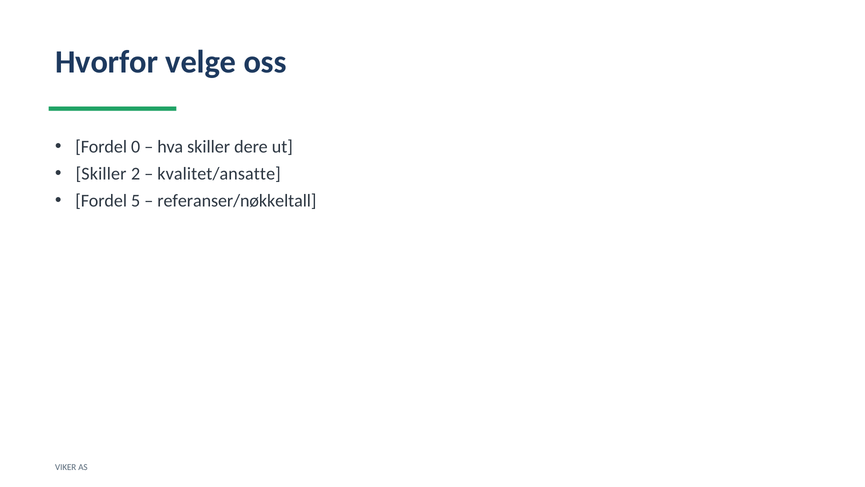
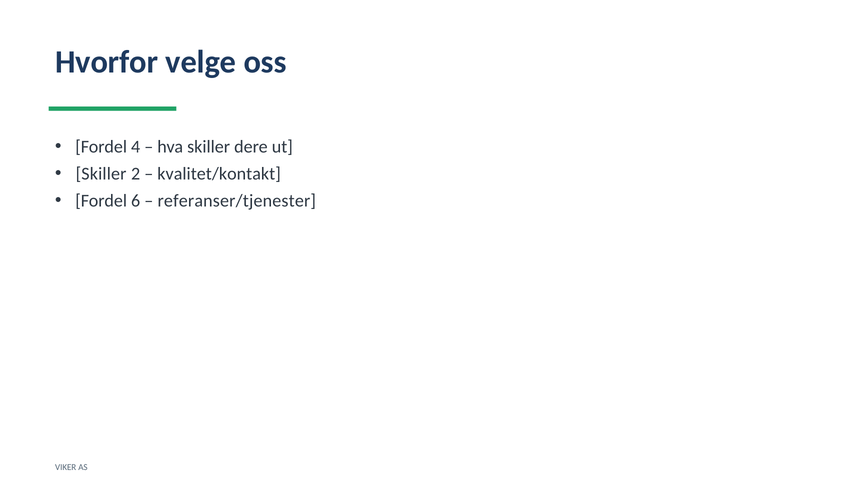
0: 0 -> 4 (136, 147)
kvalitet/ansatte: kvalitet/ansatte -> kvalitet/kontakt (219, 174)
5: 5 -> 6 (136, 201)
referanser/nøkkeltall: referanser/nøkkeltall -> referanser/tjenester (237, 201)
